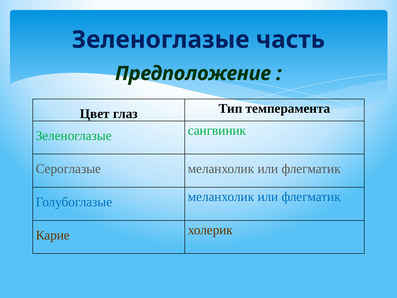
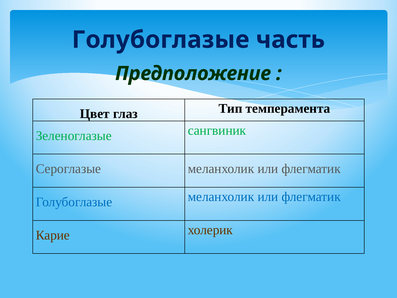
Зеленоглазые: Зеленоглазые -> Голубоглазые (161, 40)
